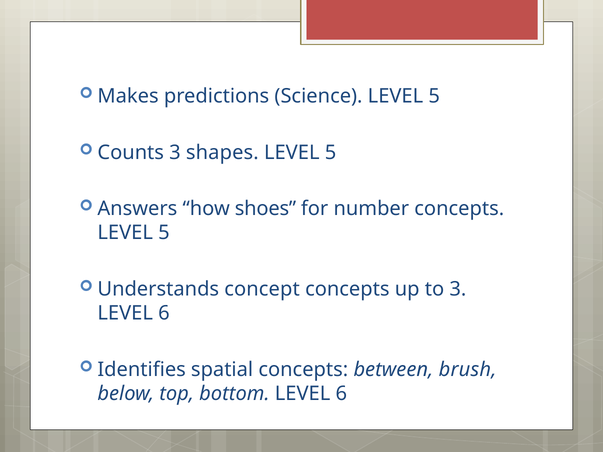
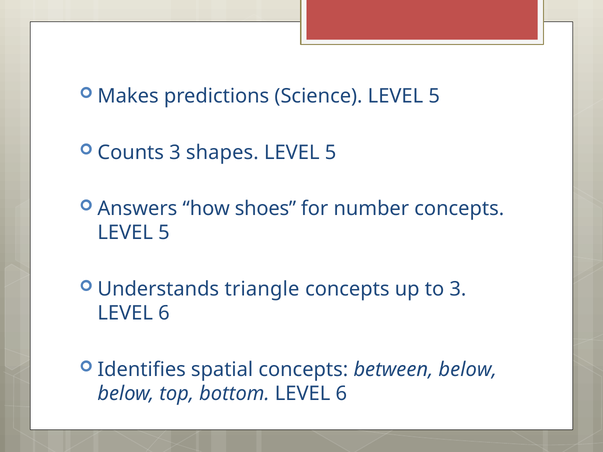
concept: concept -> triangle (262, 289)
between brush: brush -> below (468, 370)
